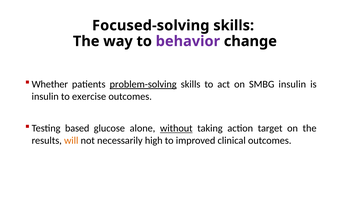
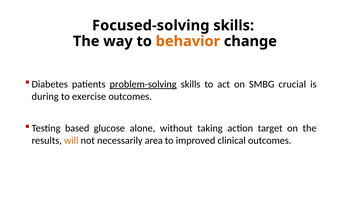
behavior colour: purple -> orange (188, 41)
Whether: Whether -> Diabetes (50, 84)
SMBG insulin: insulin -> crucial (292, 84)
insulin: insulin -> during (45, 96)
without underline: present -> none (176, 128)
high: high -> area (154, 141)
